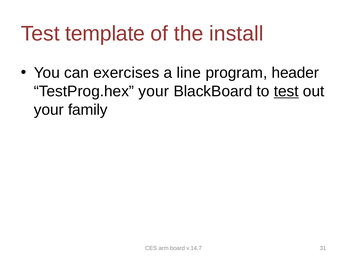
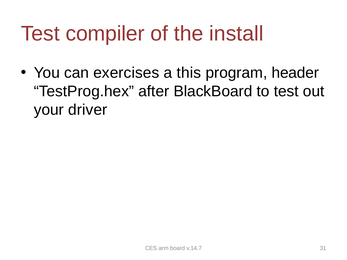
template: template -> compiler (105, 34)
line: line -> this (189, 73)
TestProg.hex your: your -> after (154, 91)
test underline: present -> none (286, 91)
family: family -> driver (88, 110)
